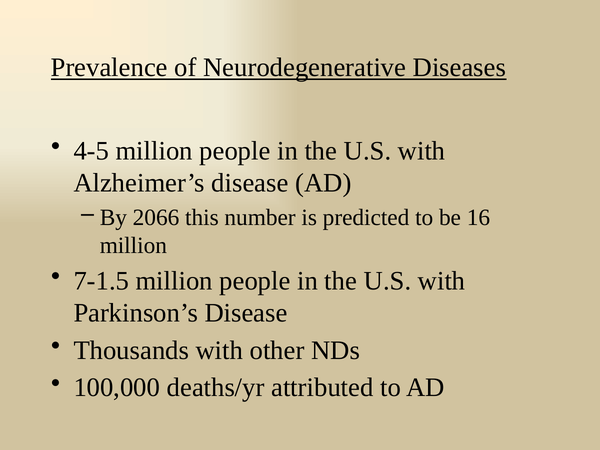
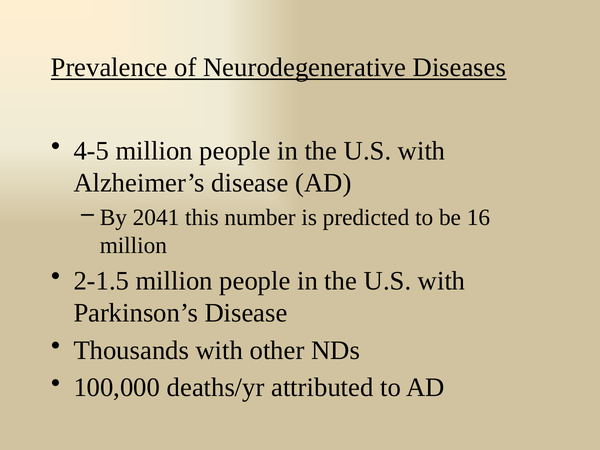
2066: 2066 -> 2041 (156, 217)
7-1.5: 7-1.5 -> 2-1.5 (101, 281)
